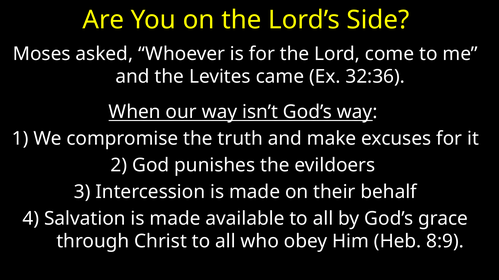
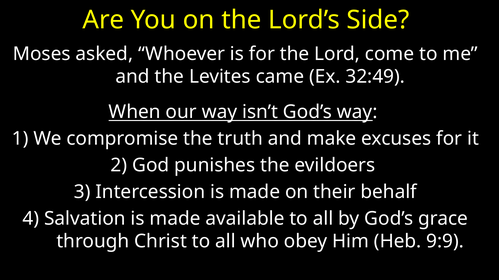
32:36: 32:36 -> 32:49 (375, 77)
8:9: 8:9 -> 9:9 (445, 242)
